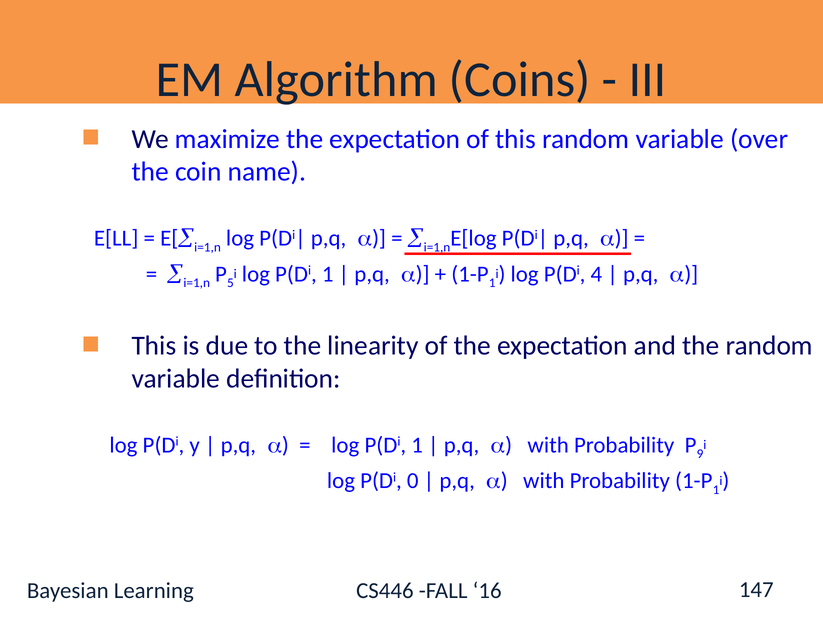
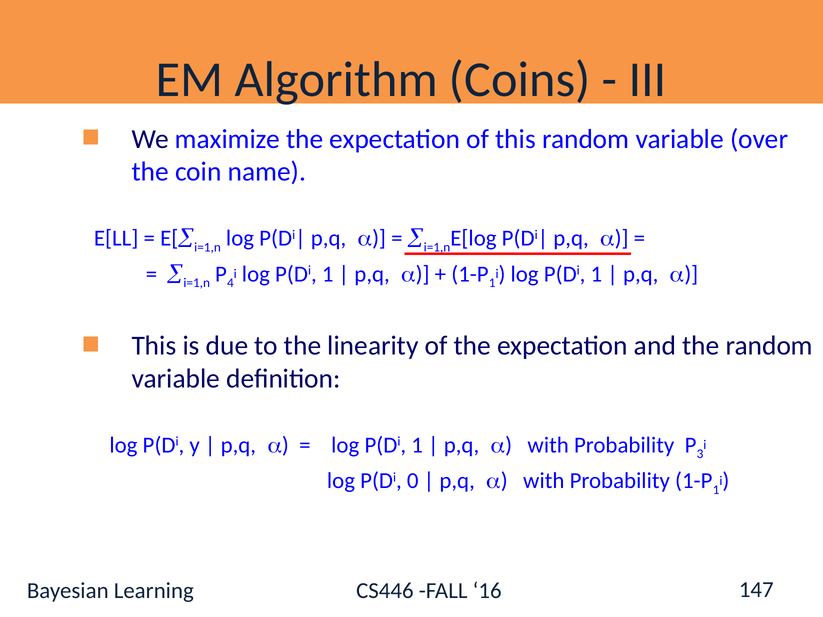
5: 5 -> 4 (230, 283)
4: 4 -> 1 (596, 274)
9: 9 -> 3 (700, 454)
